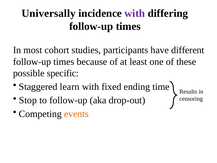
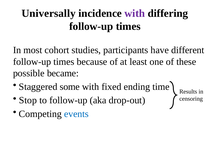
specific: specific -> became (63, 73)
learn: learn -> some (70, 87)
events colour: orange -> blue (76, 114)
